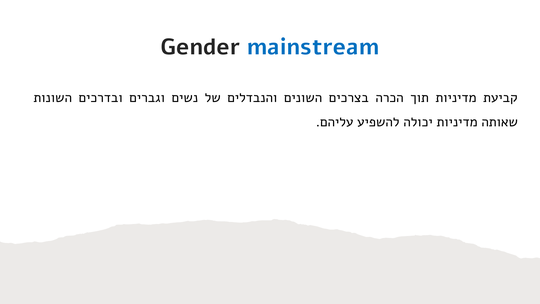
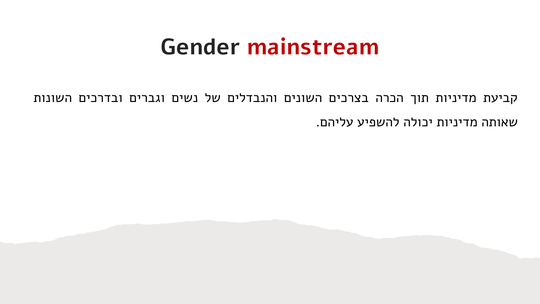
mainstream colour: blue -> red (313, 47)
